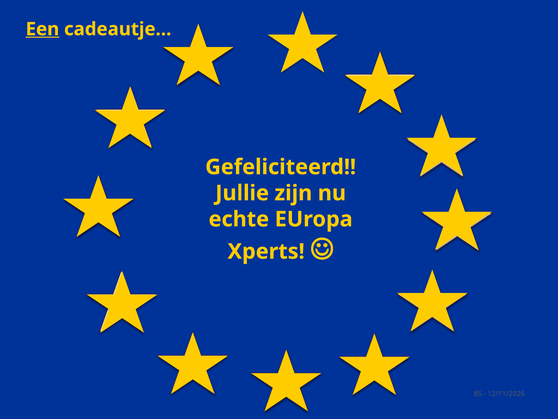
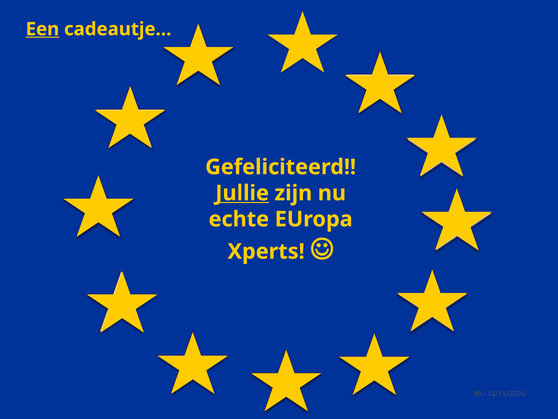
Jullie underline: none -> present (242, 193)
